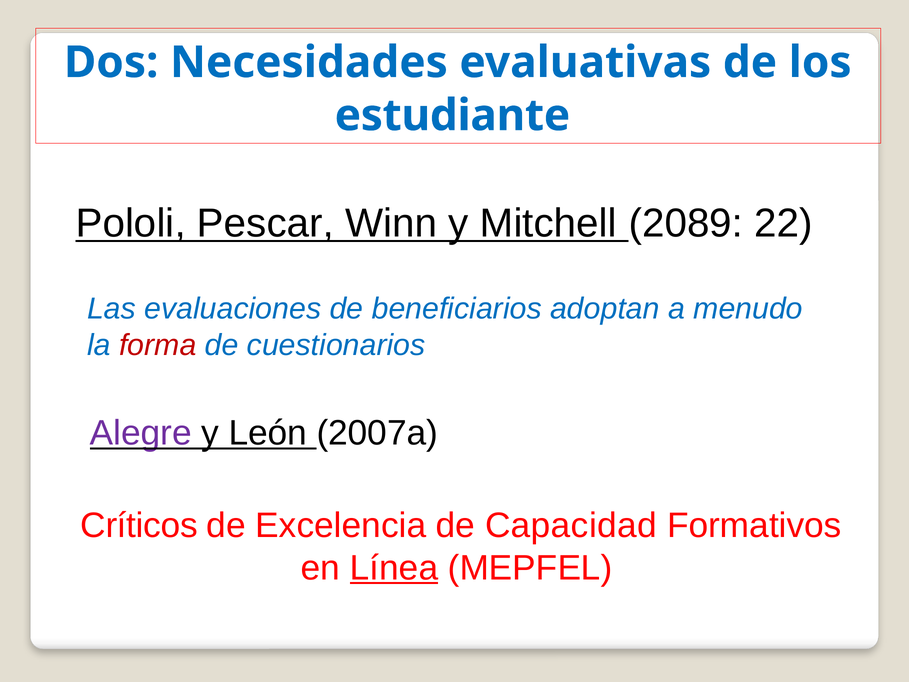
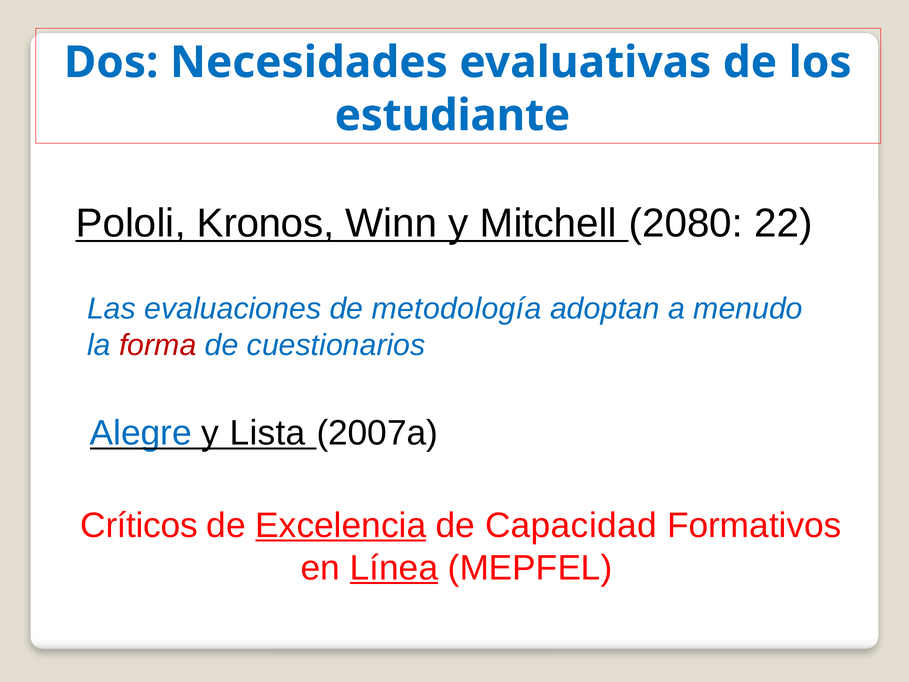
Pescar: Pescar -> Kronos (266, 223)
2089: 2089 -> 2080 (686, 223)
beneficiarios: beneficiarios -> metodología (457, 309)
Alegre colour: purple -> blue (141, 433)
León: León -> Lista (268, 433)
Excelencia underline: none -> present (341, 525)
